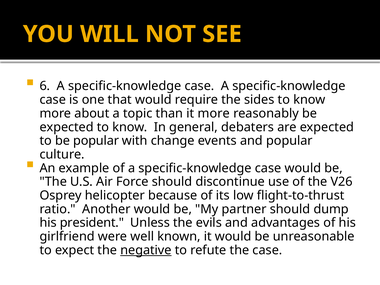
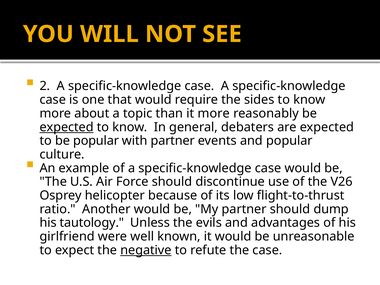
6: 6 -> 2 (45, 86)
expected underline: none -> present (67, 127)
with change: change -> partner (173, 141)
president: president -> tautology (92, 223)
